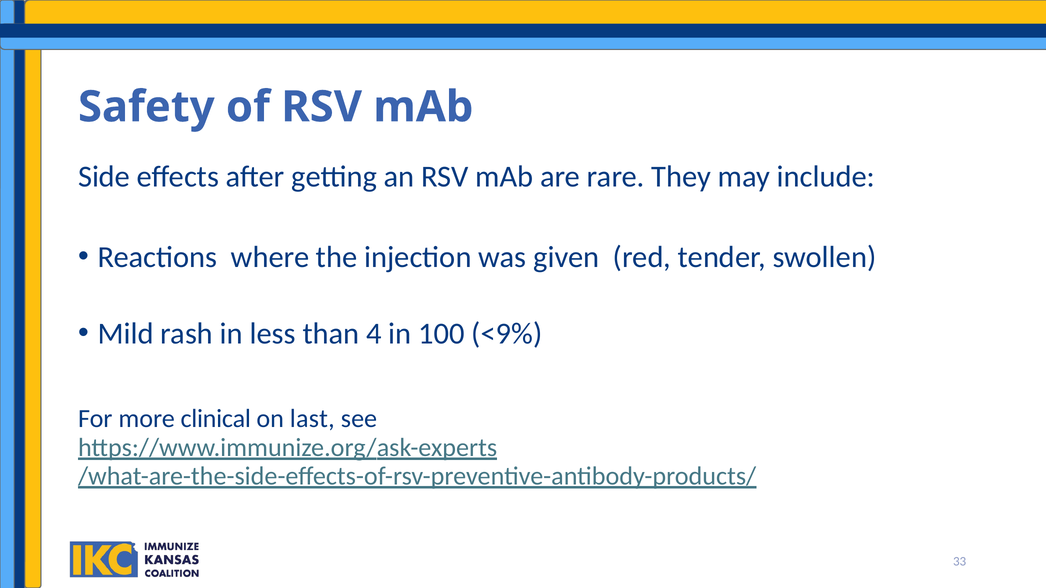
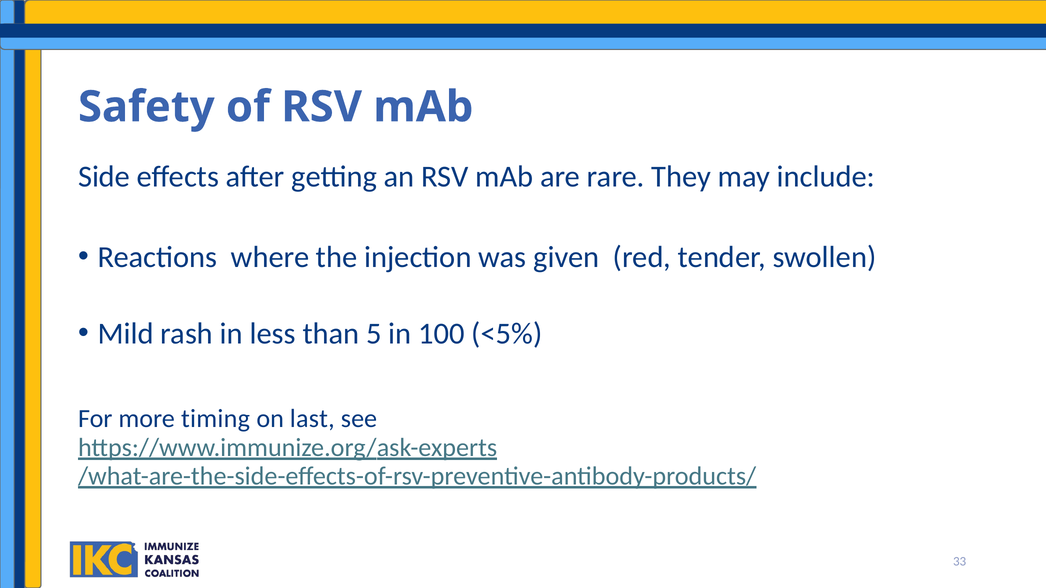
4: 4 -> 5 (374, 334)
<9%: <9% -> <5% (507, 334)
clinical: clinical -> timing (215, 419)
